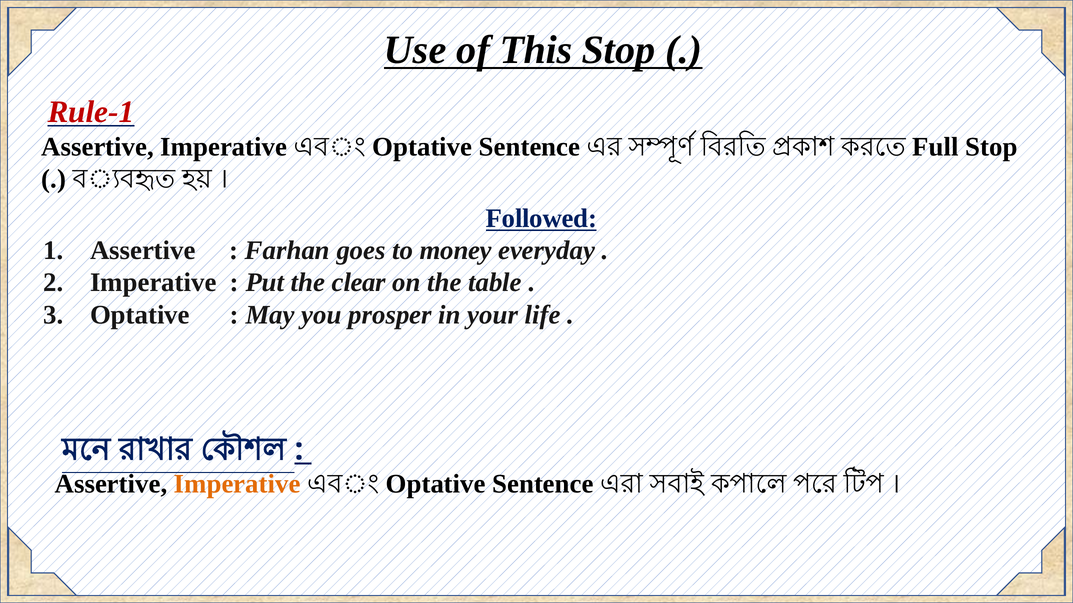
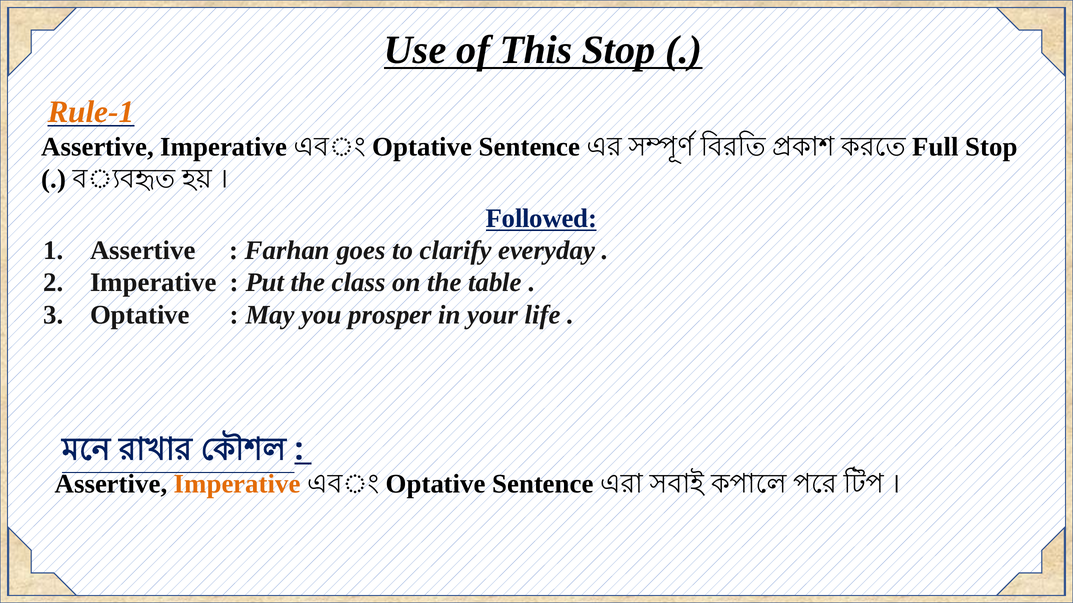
Rule-1 colour: red -> orange (91, 112)
money: money -> clarify (456, 251)
clear: clear -> class (359, 283)
